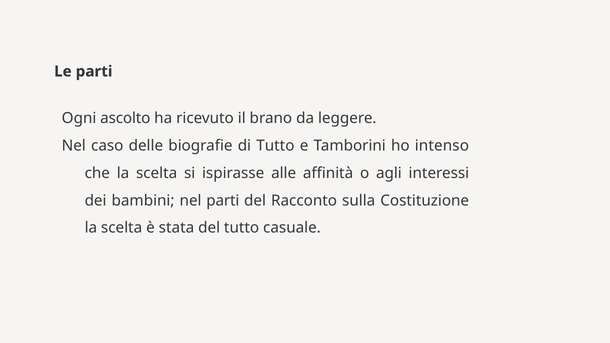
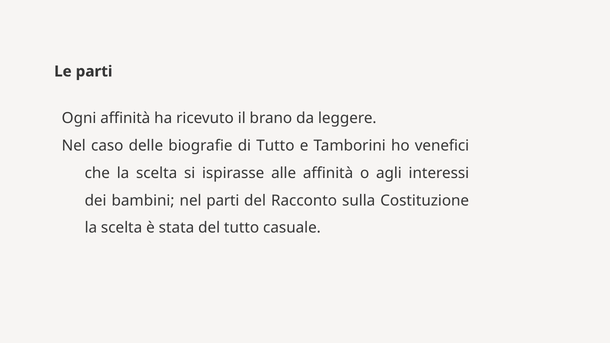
Ogni ascolto: ascolto -> affinità (125, 118)
intenso: intenso -> venefici (442, 146)
